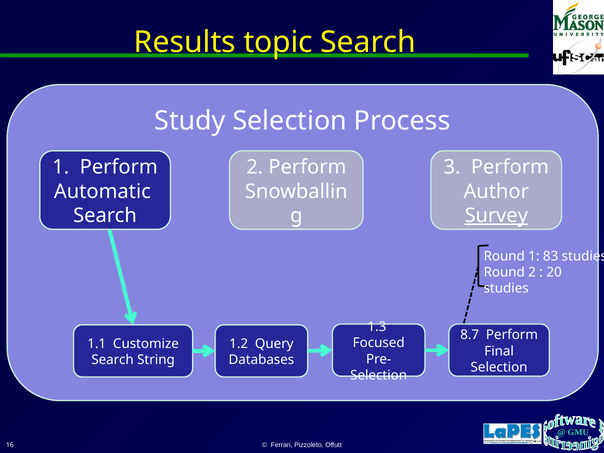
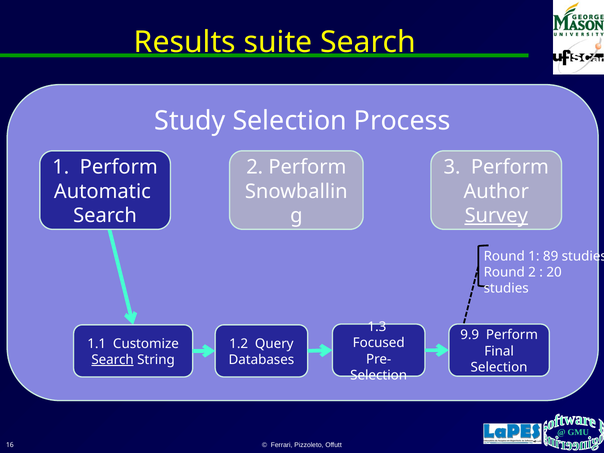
topic: topic -> suite (278, 42)
83: 83 -> 89 (551, 256)
8.7: 8.7 -> 9.9 (470, 335)
Search underline: none -> present (113, 360)
